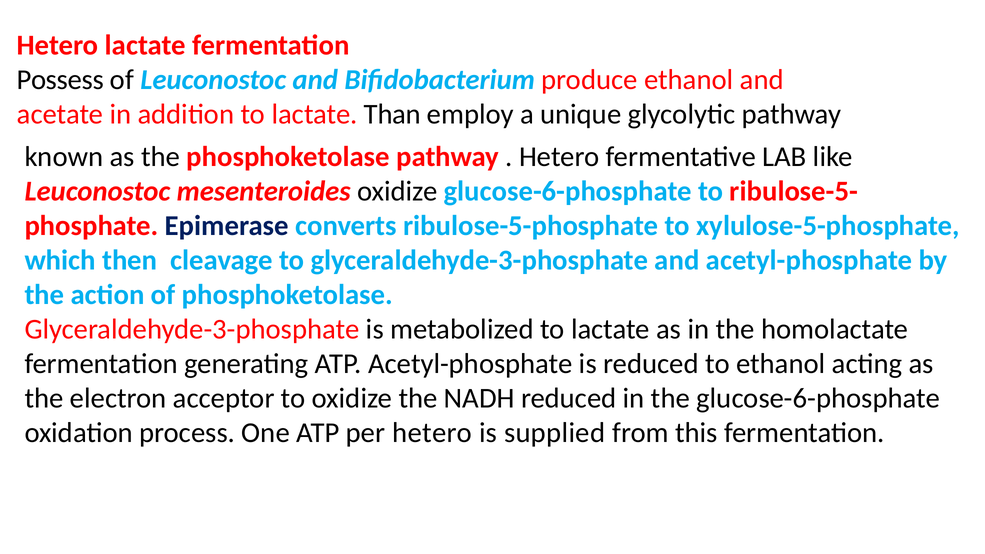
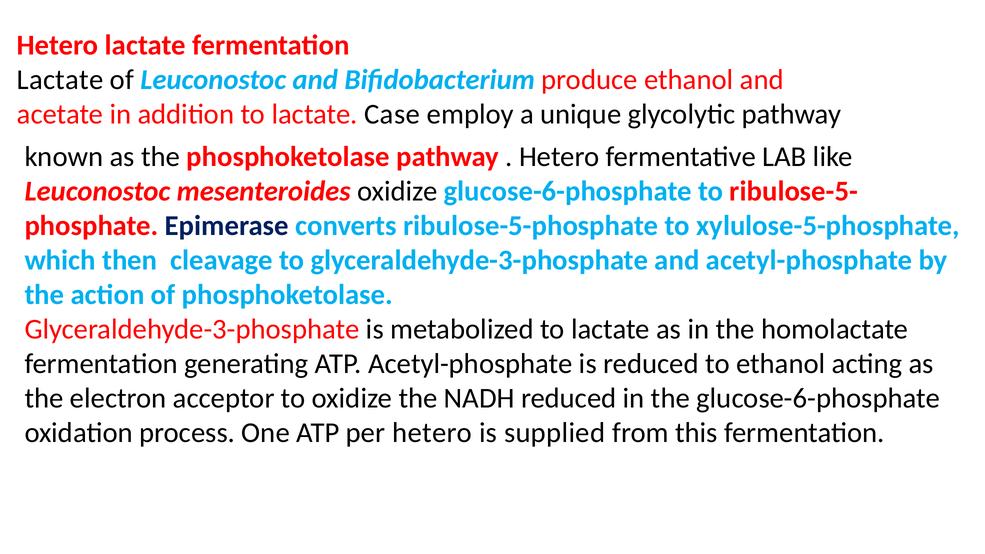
Possess: Possess -> Lactate (60, 80)
Than: Than -> Case (392, 114)
